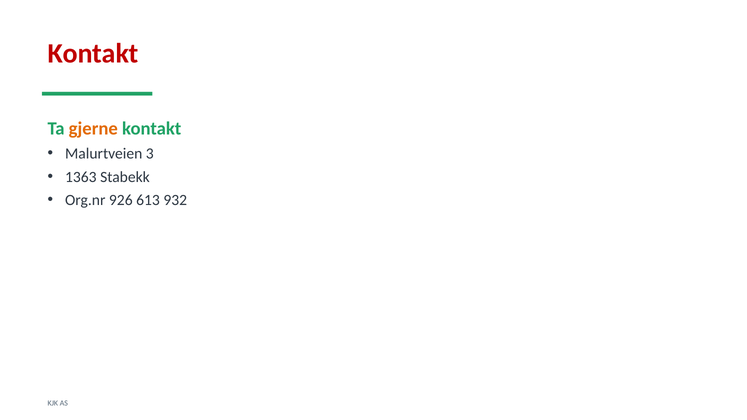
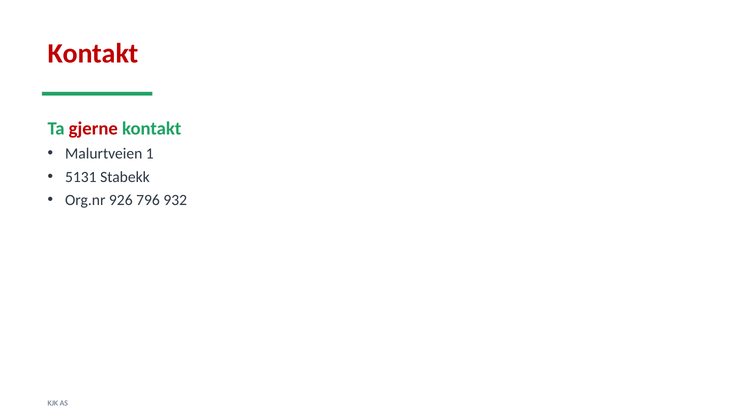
gjerne colour: orange -> red (93, 129)
3: 3 -> 1 (150, 154)
1363: 1363 -> 5131 (81, 177)
613: 613 -> 796 (148, 200)
